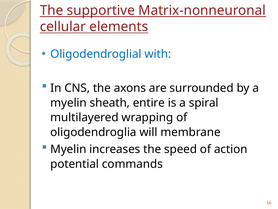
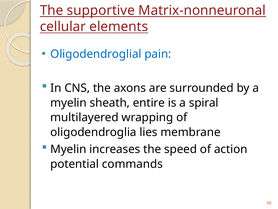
with: with -> pain (158, 54)
will: will -> lies (149, 132)
